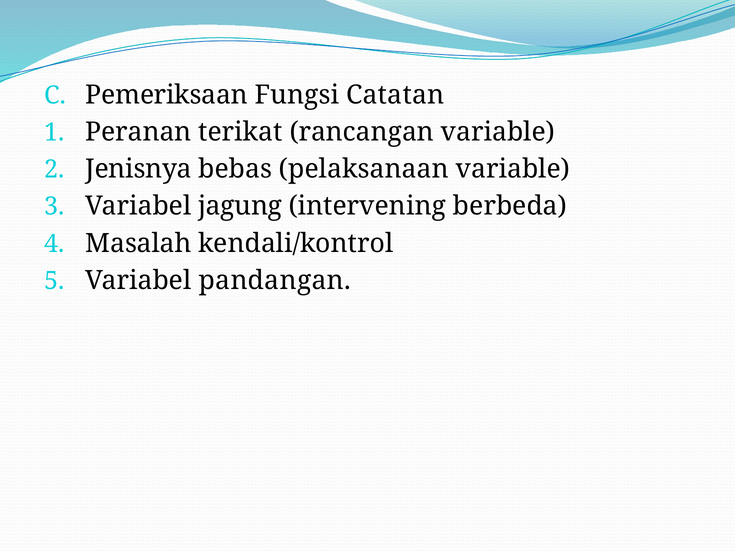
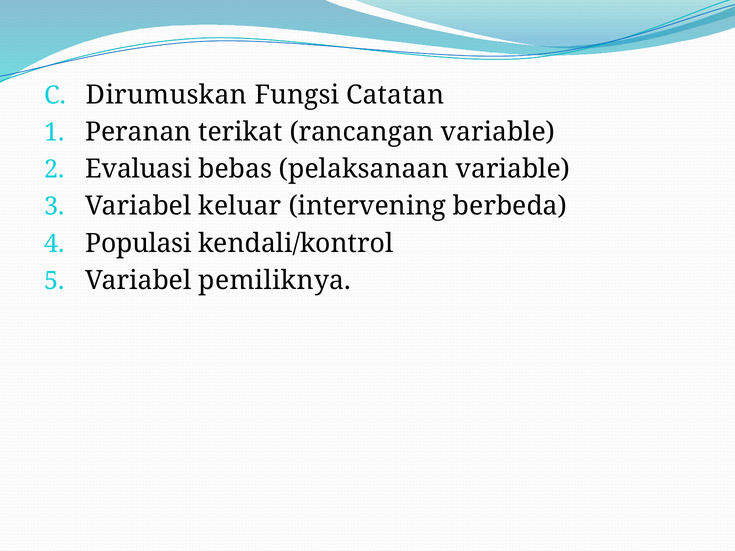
Pemeriksaan: Pemeriksaan -> Dirumuskan (166, 95)
Jenisnya: Jenisnya -> Evaluasi (139, 169)
jagung: jagung -> keluar (240, 206)
Masalah: Masalah -> Populasi (139, 243)
pandangan: pandangan -> pemiliknya (275, 281)
